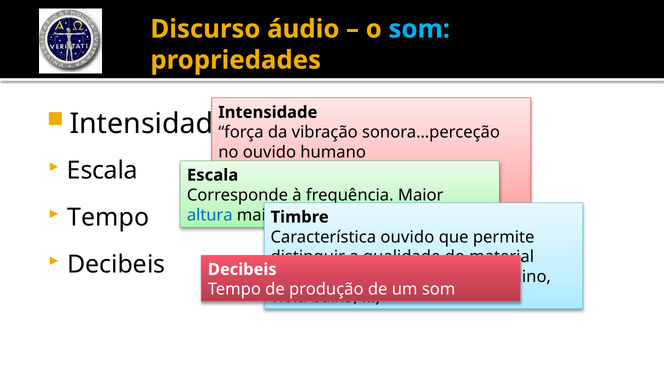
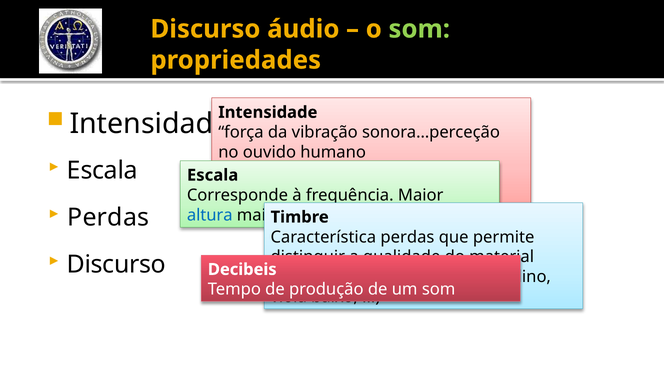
som colour: light blue -> light green (419, 29)
Tempo: Tempo -> Perdas (108, 217)
Característica ouvido: ouvido -> perdas (407, 237)
Decibeis: Decibeis -> Discurso (116, 264)
